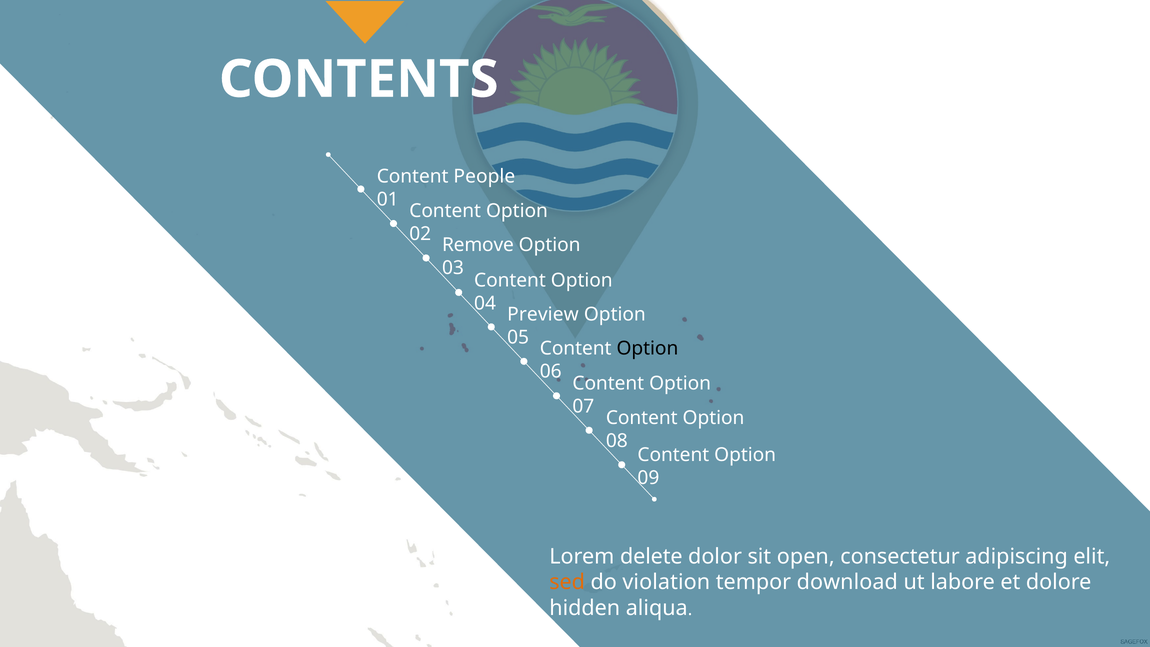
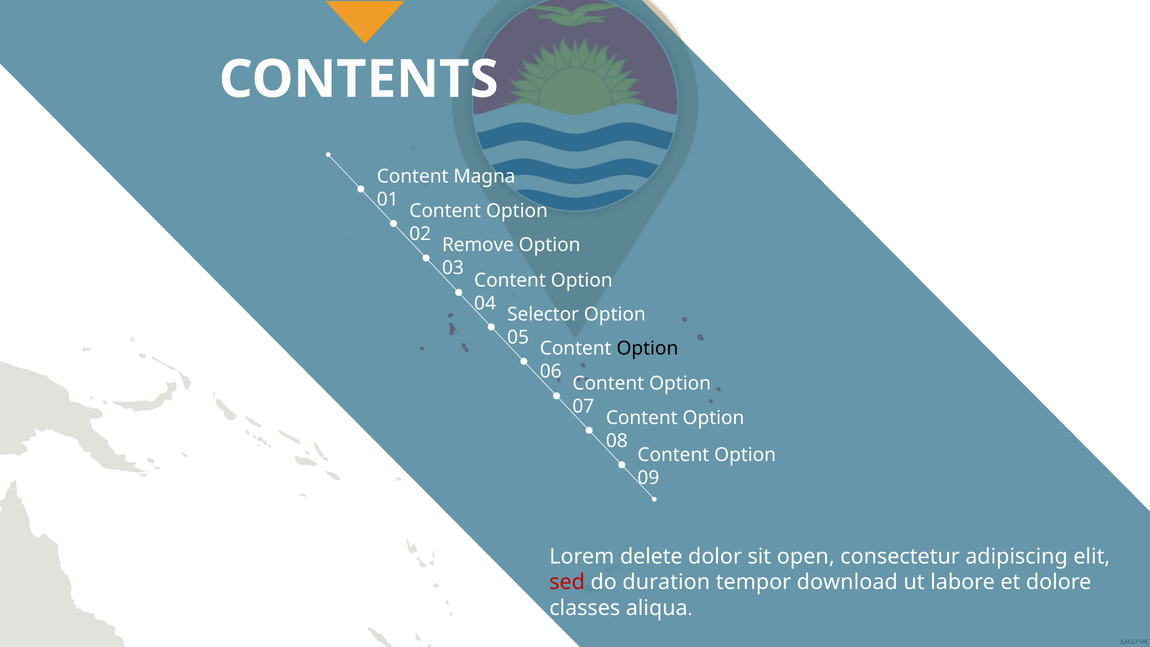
People: People -> Magna (484, 177)
Preview: Preview -> Selector (543, 314)
sed colour: orange -> red (567, 582)
violation: violation -> duration (666, 582)
hidden: hidden -> classes (585, 608)
